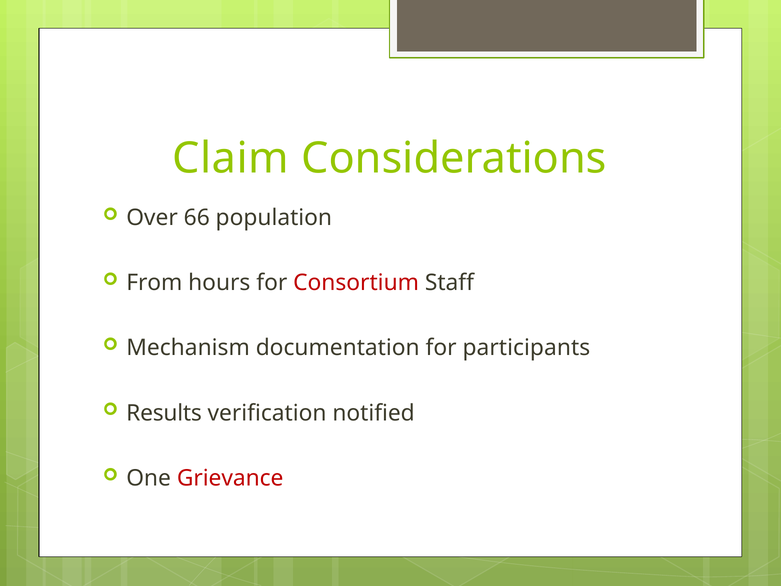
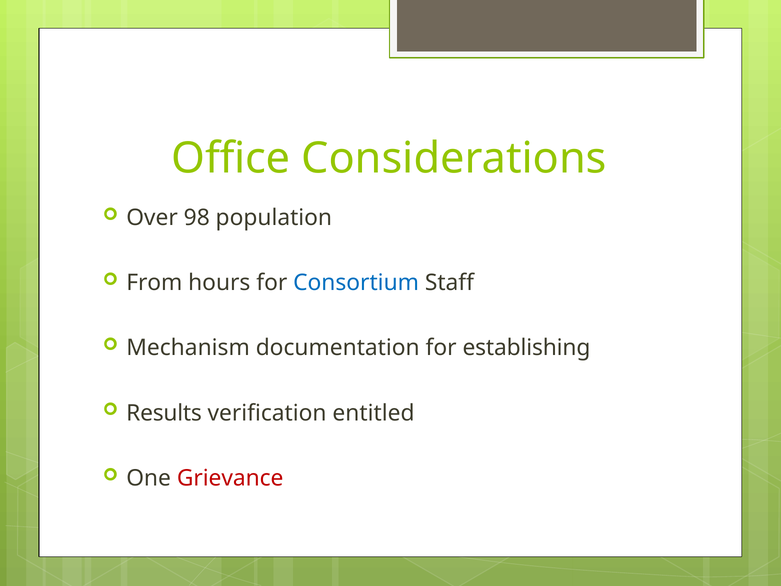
Claim: Claim -> Office (231, 158)
66: 66 -> 98 (197, 218)
Consortium colour: red -> blue (356, 283)
participants: participants -> establishing (526, 348)
notified: notified -> entitled (374, 413)
